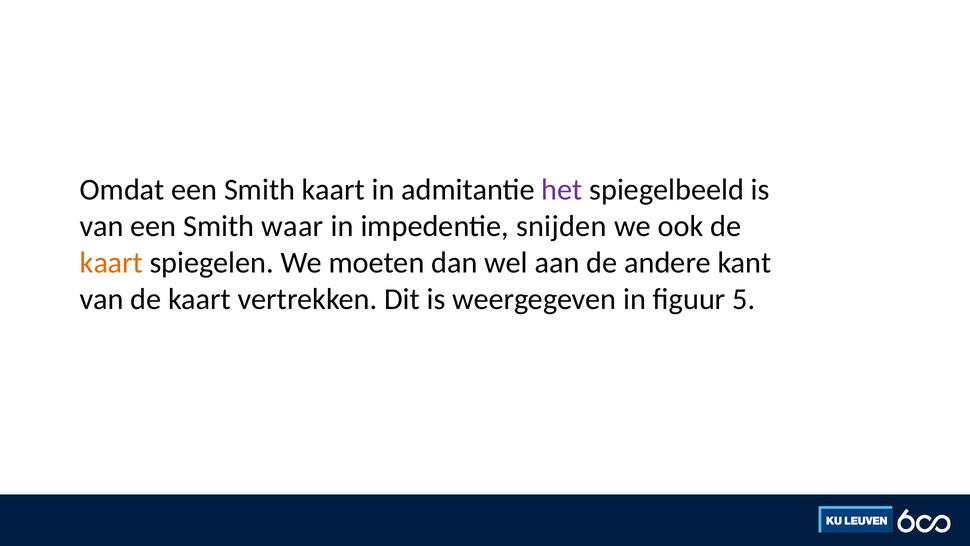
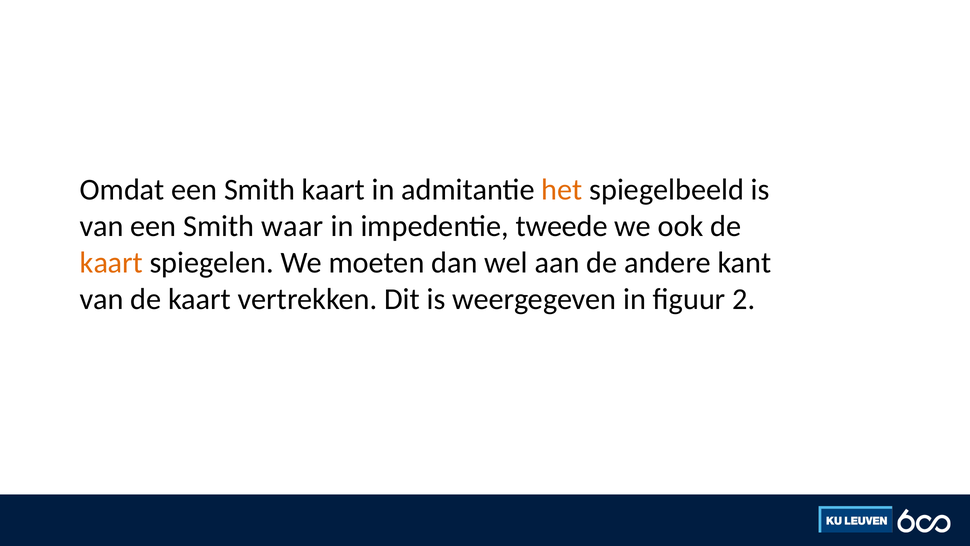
het colour: purple -> orange (562, 190)
snijden: snijden -> tweede (562, 226)
5: 5 -> 2 (744, 299)
